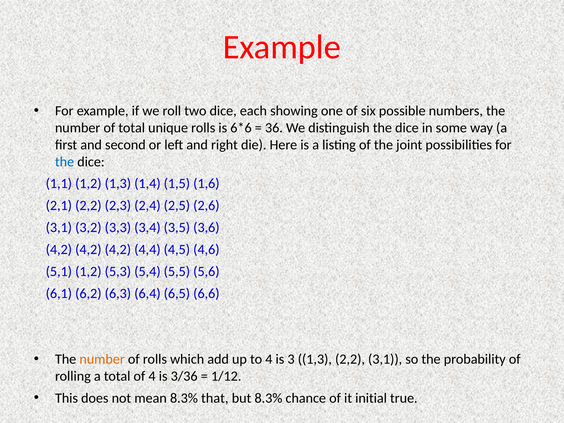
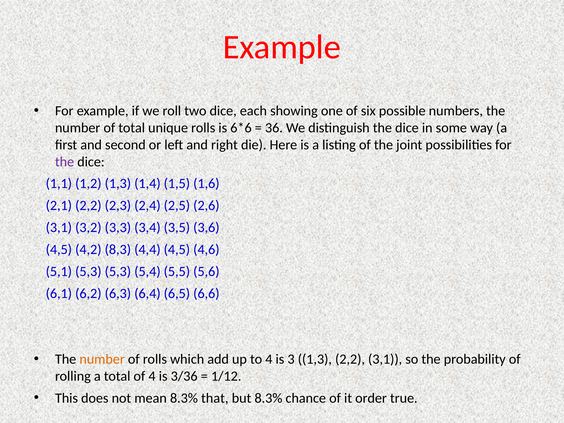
the colour: blue -> purple (65, 162)
4,2: 4,2 -> 4,5 (59, 249)
4,2: 4,2 -> 8,3 (118, 249)
5,1 1,2: 1,2 -> 5,3 (88, 271)
initial: initial -> order (371, 398)
